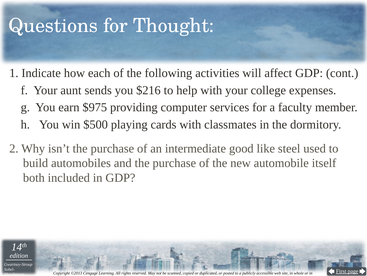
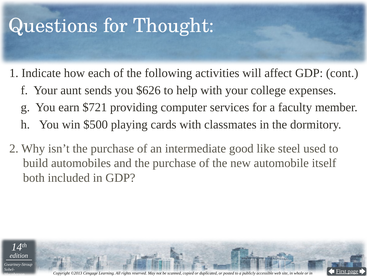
$216: $216 -> $626 (148, 90)
$975: $975 -> $721 (95, 107)
